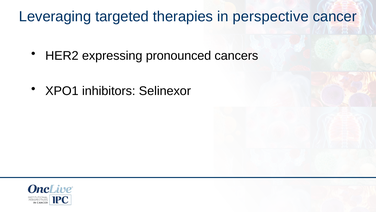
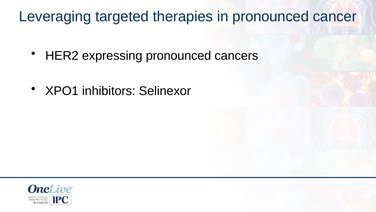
in perspective: perspective -> pronounced (271, 16)
